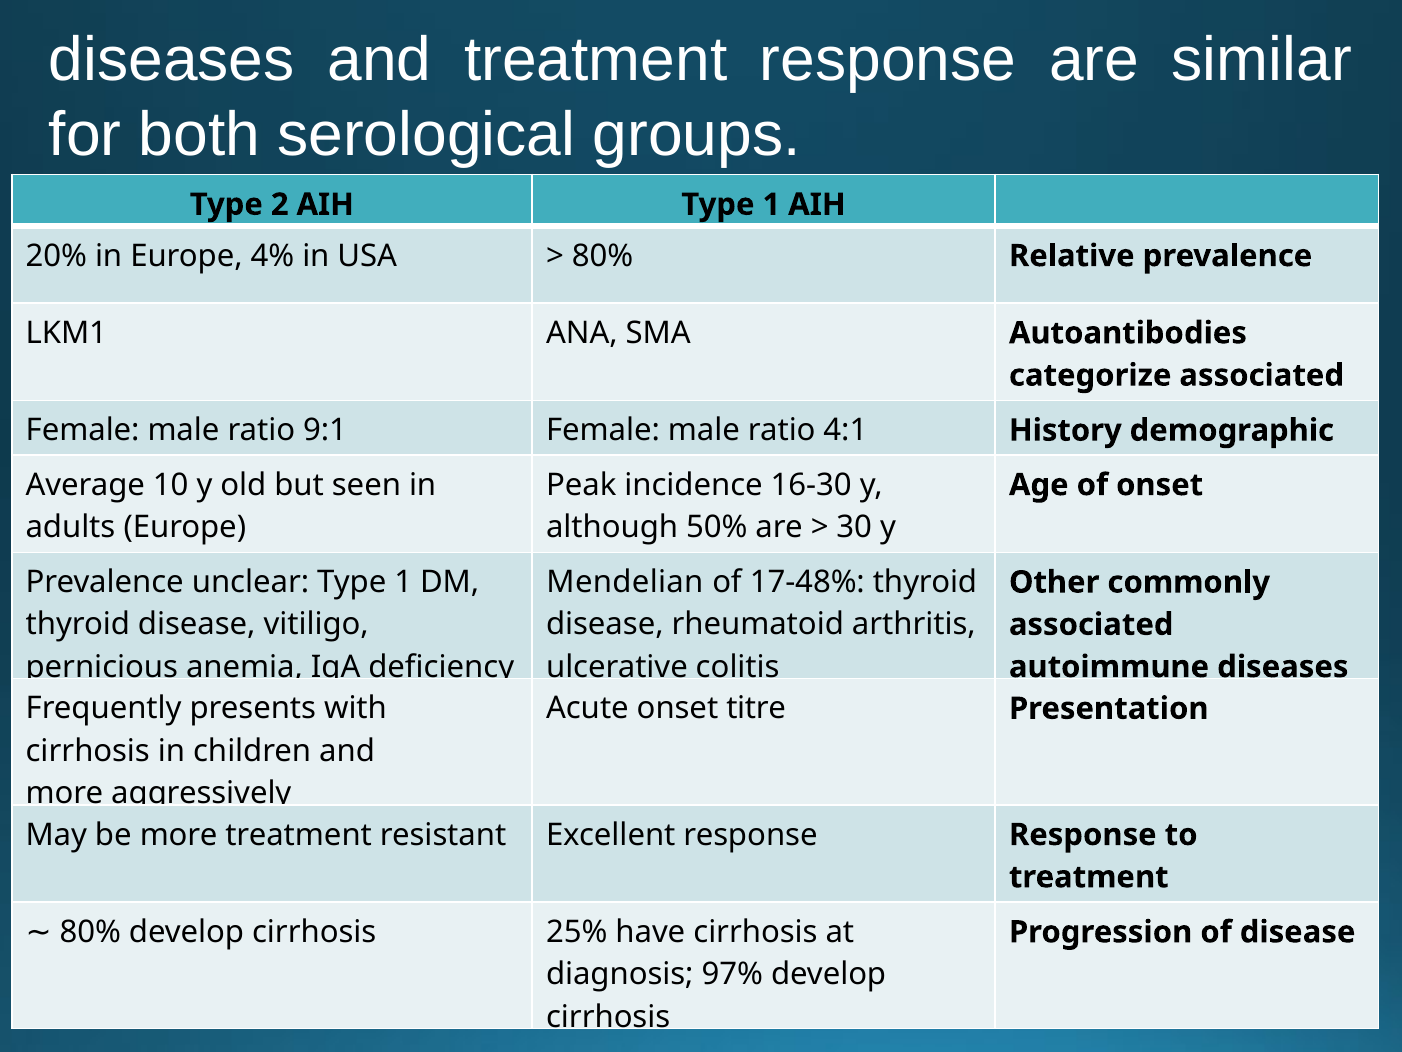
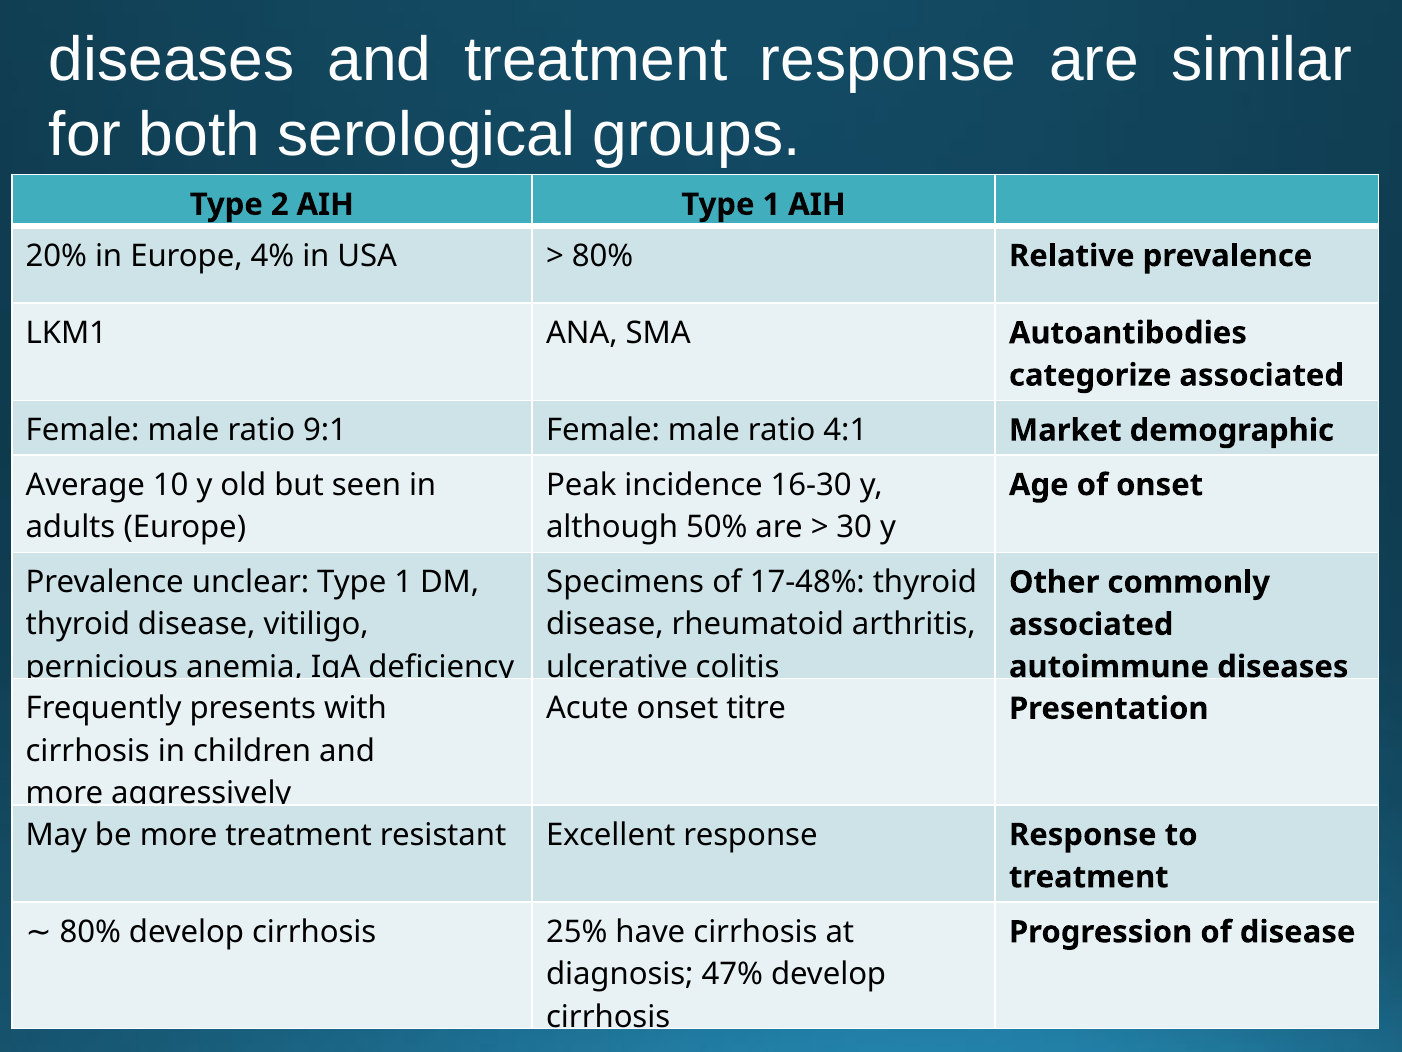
History: History -> Market (1065, 430)
Mendelian: Mendelian -> Specimens (625, 582)
97%: 97% -> 47% (732, 974)
